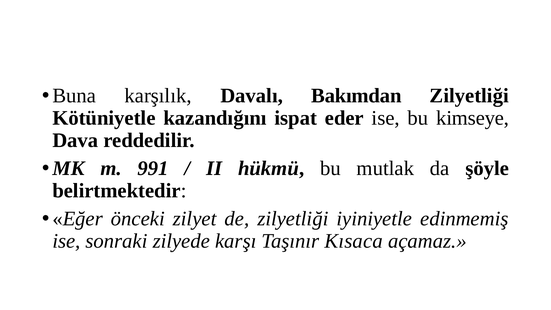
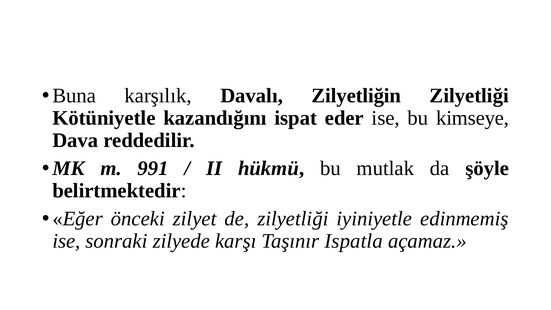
Bakımdan: Bakımdan -> Zilyetliğin (356, 96)
Kısaca: Kısaca -> Ispatla (354, 241)
